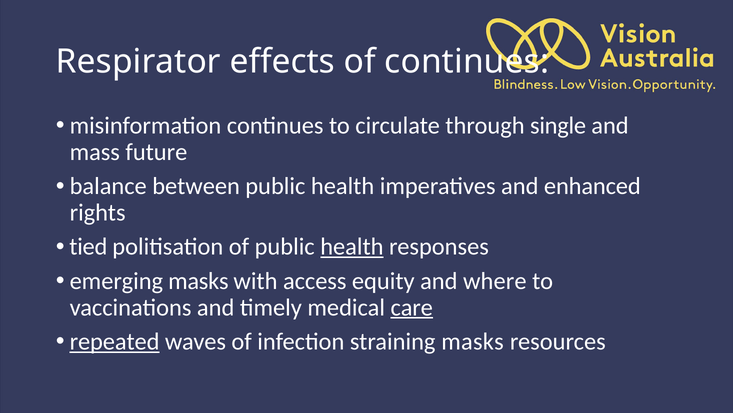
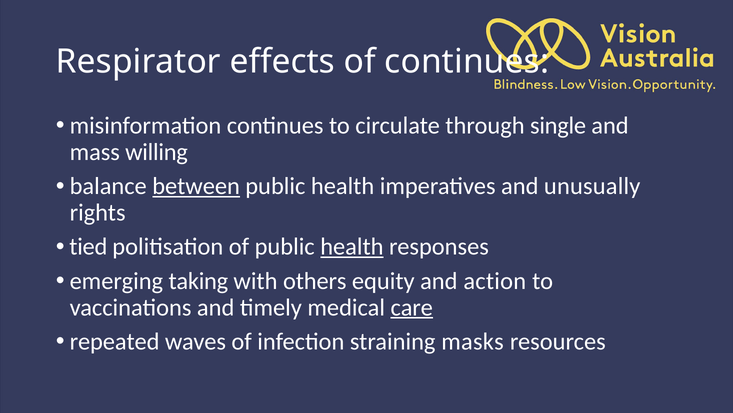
future: future -> willing (156, 152)
between underline: none -> present (196, 186)
enhanced: enhanced -> unusually (592, 186)
emerging masks: masks -> taking (198, 281)
access: access -> others (315, 281)
where: where -> action (495, 281)
repeated underline: present -> none (115, 341)
